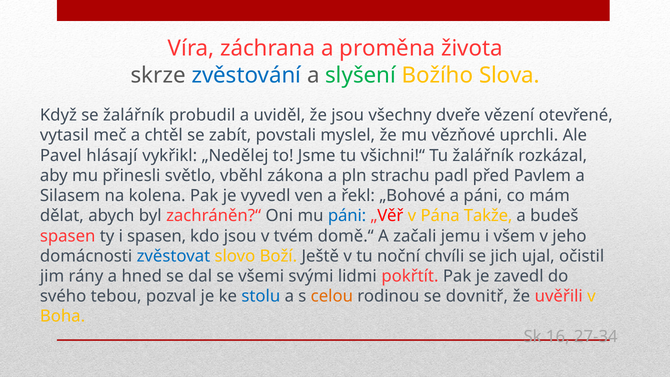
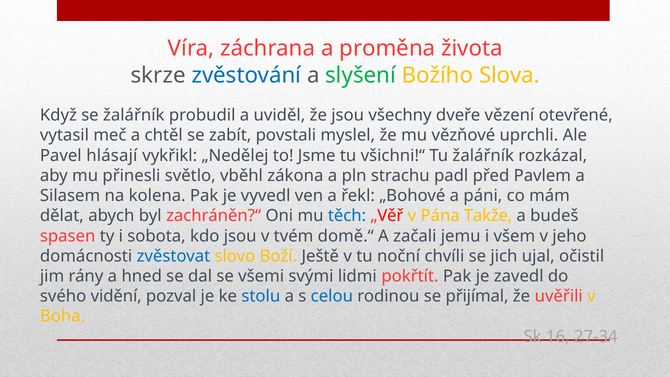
mu páni: páni -> těch (347, 216)
i spasen: spasen -> sobota (157, 236)
tebou: tebou -> vidění (116, 296)
celou colour: orange -> blue (332, 296)
dovnitř: dovnitř -> přijímal (477, 296)
